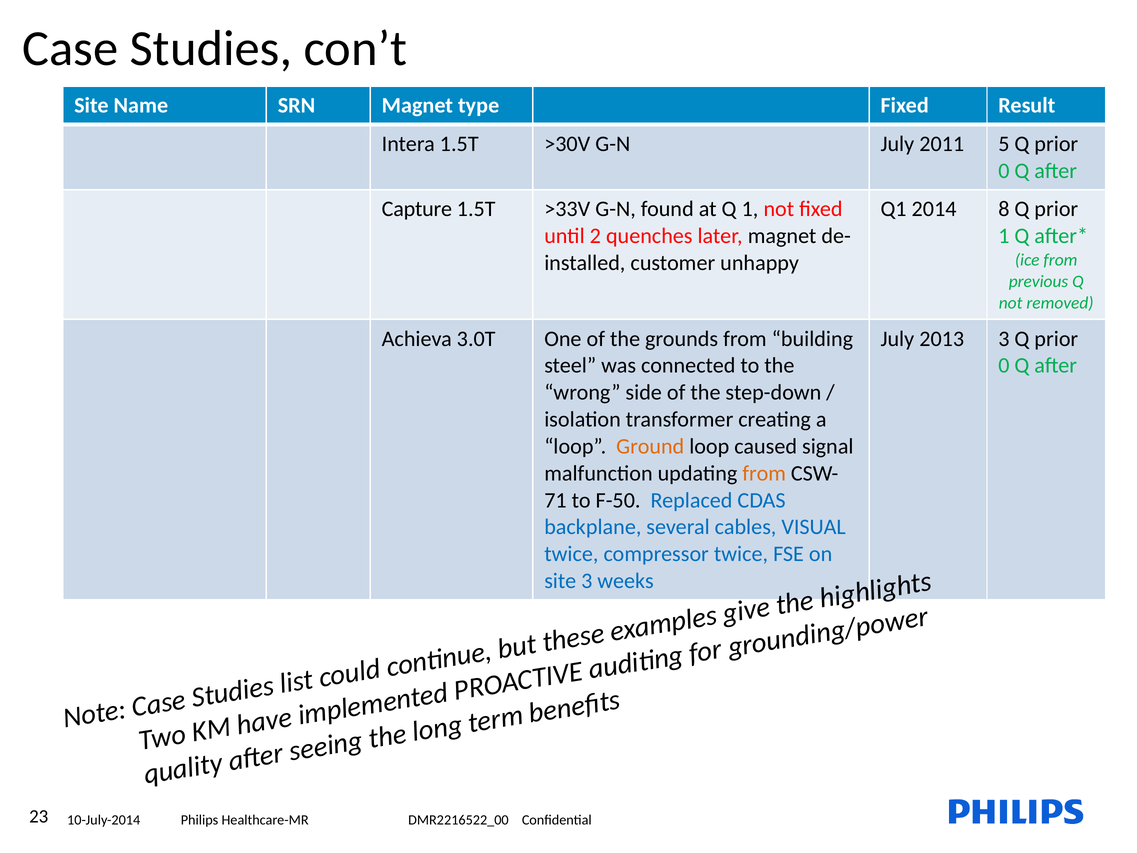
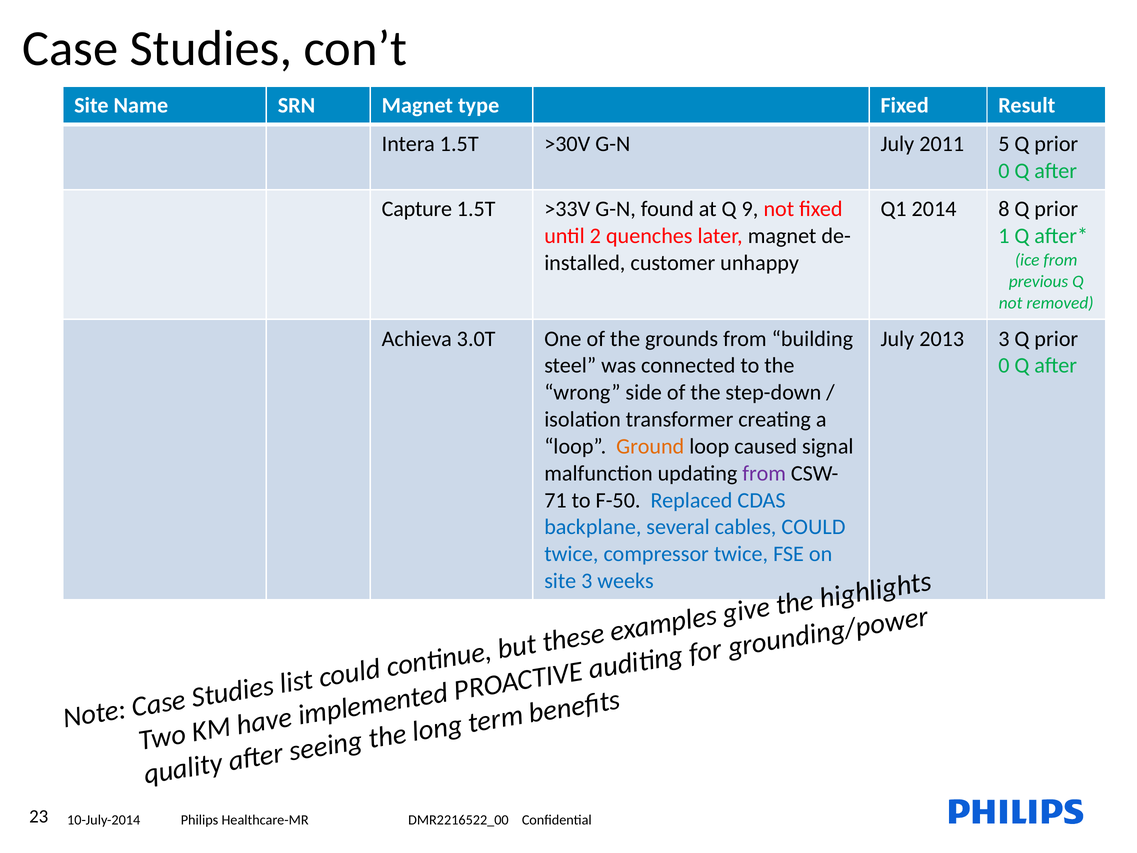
Q 1: 1 -> 9 (750, 209)
from colour: orange -> purple (764, 473)
cables VISUAL: VISUAL -> COULD (813, 527)
